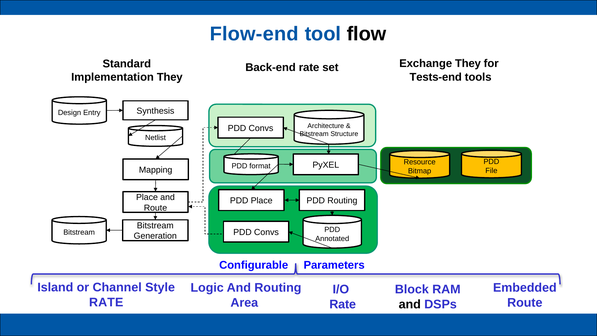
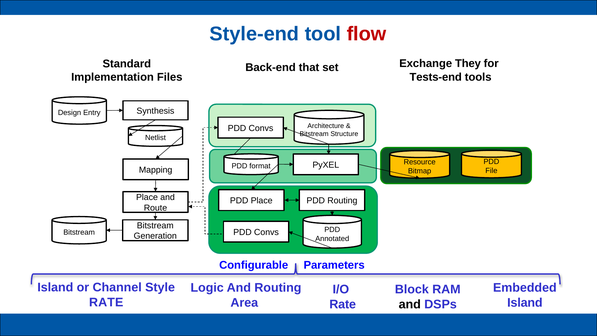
Flow-end: Flow-end -> Style-end (254, 34)
flow colour: black -> red (367, 34)
Back-end rate: rate -> that (309, 67)
Implementation They: They -> Files (170, 77)
Route: Route -> Island (525, 303)
